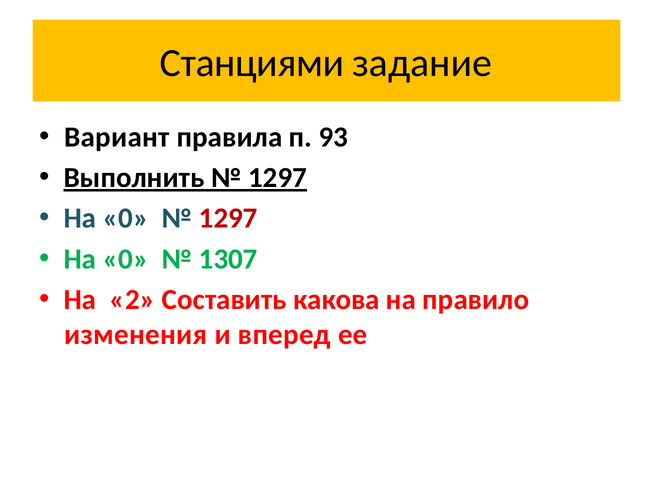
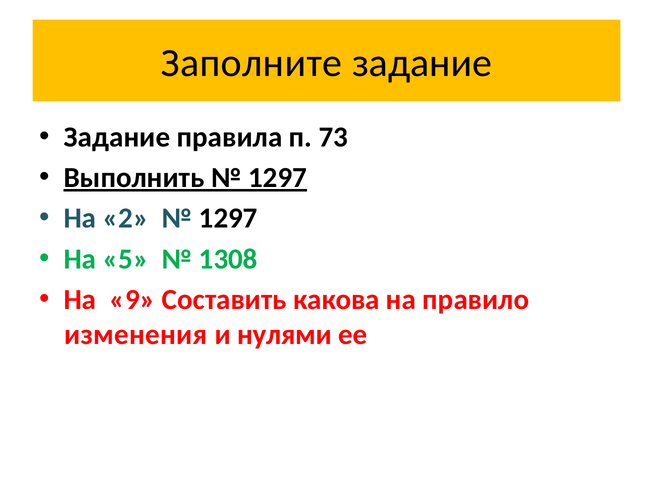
Станциями: Станциями -> Заполните (252, 63)
Вариант: Вариант -> Задание (117, 137)
93: 93 -> 73 (333, 137)
0: 0 -> 2 (126, 218)
1297 colour: red -> black (228, 218)
0: 0 -> 5 (126, 259)
1307: 1307 -> 1308 (228, 259)
2: 2 -> 9 (132, 300)
вперед: вперед -> нулями (285, 334)
